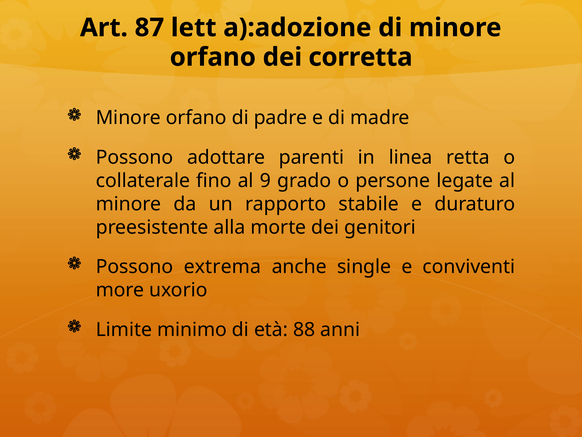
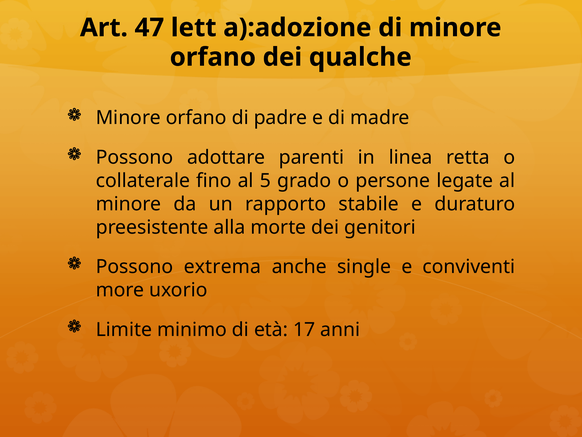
87: 87 -> 47 (149, 28)
corretta: corretta -> qualche (360, 57)
9: 9 -> 5 (265, 181)
88: 88 -> 17 (304, 329)
